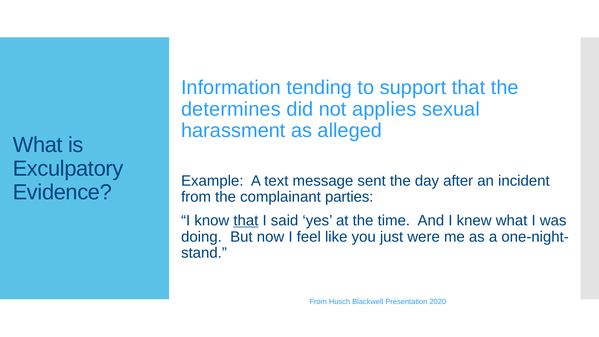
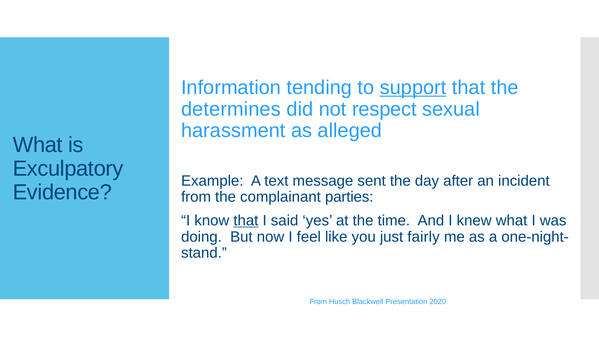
support underline: none -> present (413, 88)
applies: applies -> respect (384, 109)
were: were -> fairly (424, 237)
